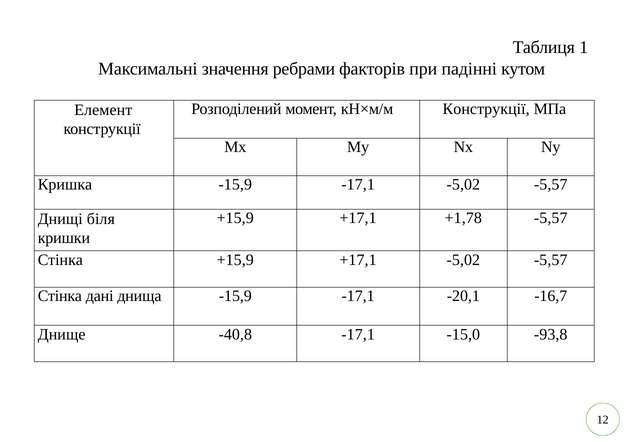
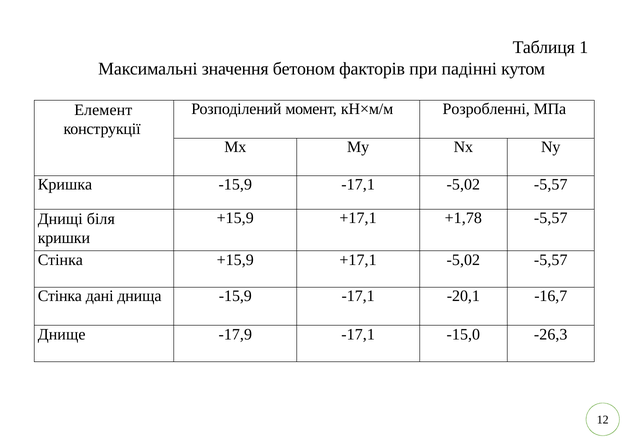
ребрами: ребрами -> бетоном (304, 69)
кН×м/м Конструкції: Конструкції -> Розробленні (486, 109)
-40,8: -40,8 -> -17,9 (235, 334)
-93,8: -93,8 -> -26,3 (551, 334)
